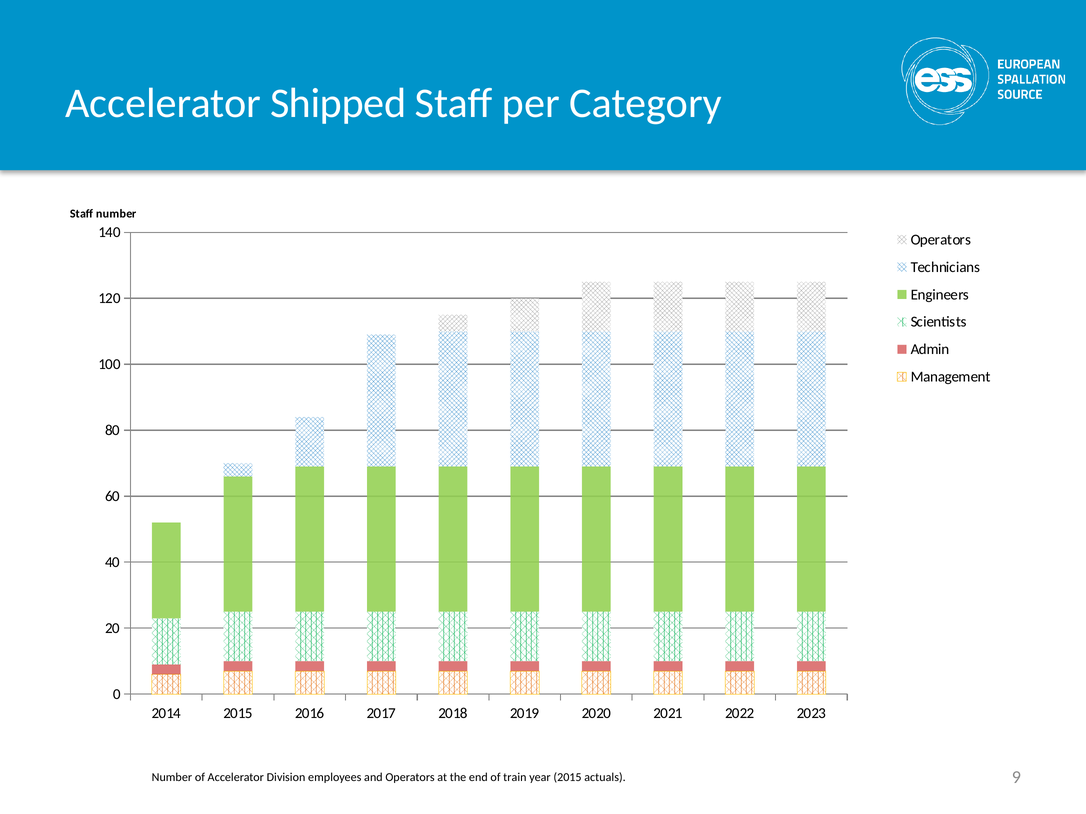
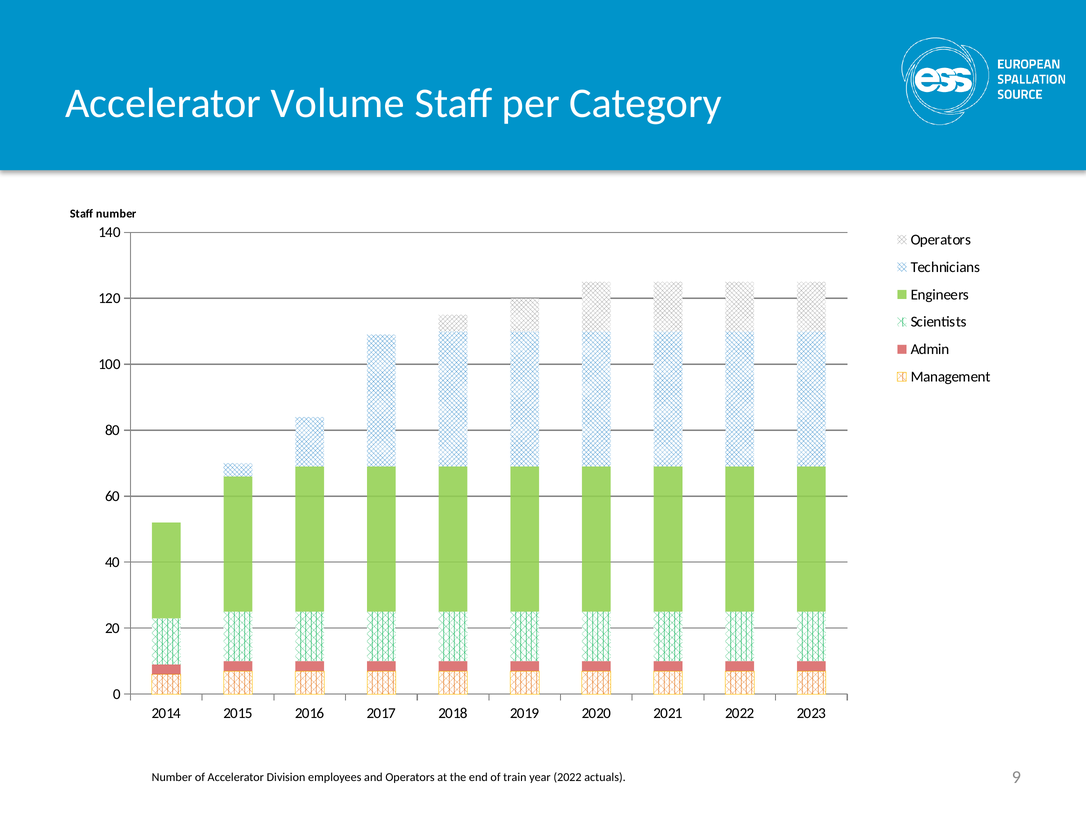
Shipped: Shipped -> Volume (338, 103)
year 2015: 2015 -> 2022 (568, 778)
